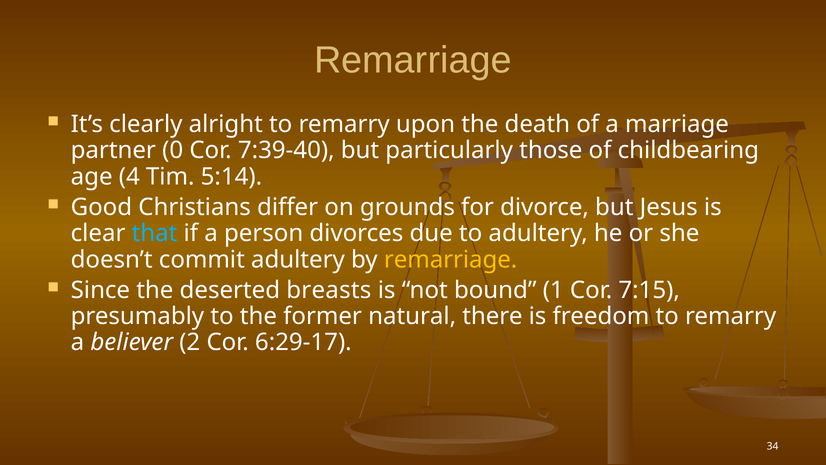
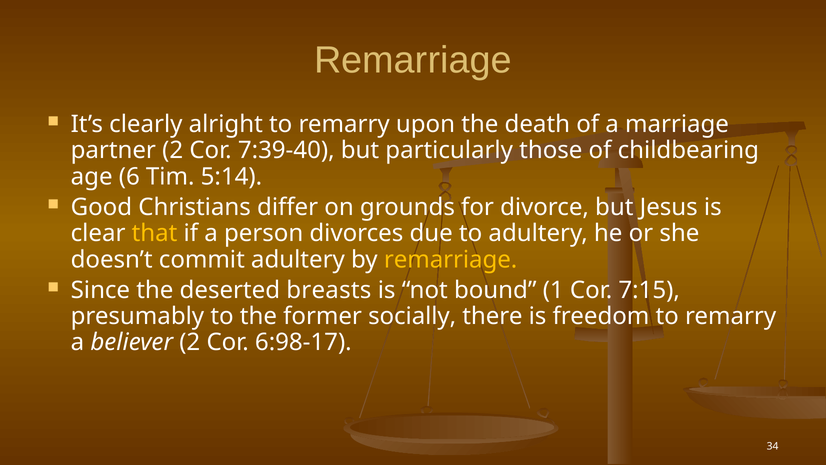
partner 0: 0 -> 2 (173, 150)
4: 4 -> 6 (129, 176)
that colour: light blue -> yellow (155, 233)
natural: natural -> socially (412, 316)
6:29-17: 6:29-17 -> 6:98-17 (303, 342)
